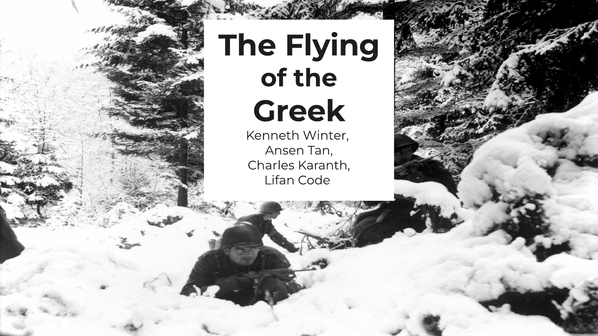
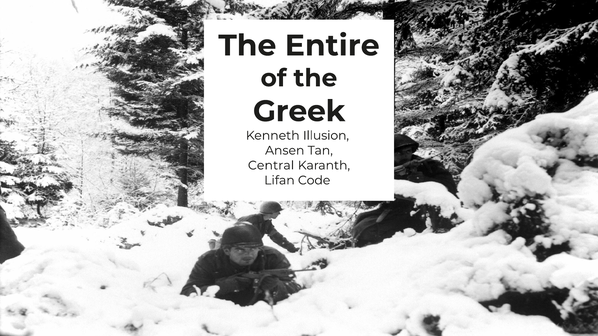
Flying: Flying -> Entire (332, 46)
Winter: Winter -> Illusion (326, 136)
Charles: Charles -> Central (271, 166)
